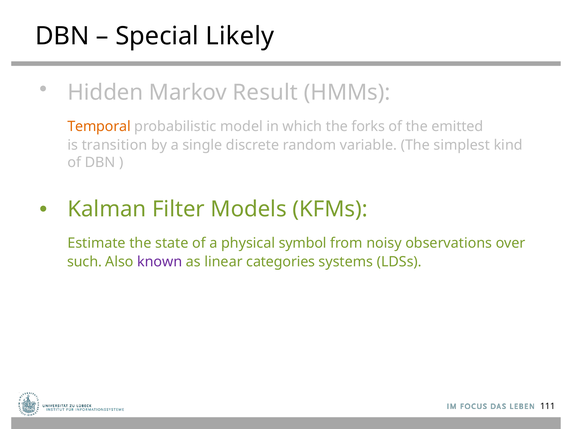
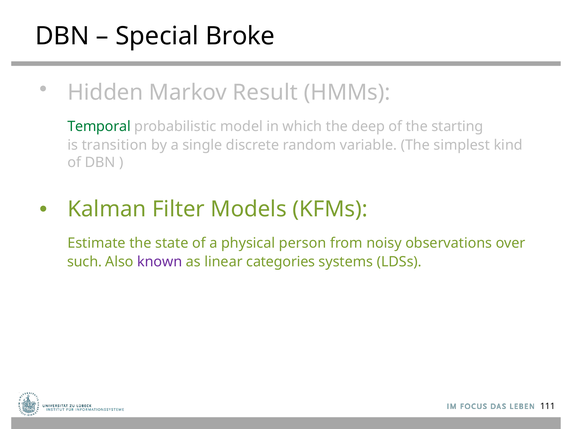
Likely: Likely -> Broke (240, 36)
Temporal colour: orange -> green (99, 126)
forks: forks -> deep (368, 126)
emitted: emitted -> starting (457, 126)
symbol: symbol -> person (303, 243)
